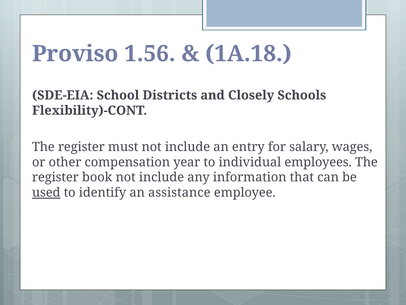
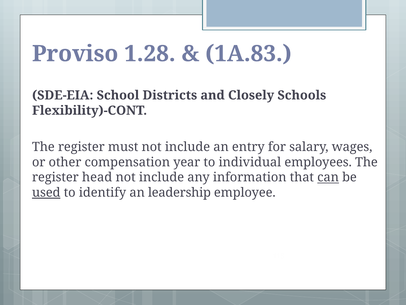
1.56: 1.56 -> 1.28 (150, 54)
1A.18: 1A.18 -> 1A.83 (248, 54)
book: book -> head (97, 177)
can underline: none -> present (328, 177)
assistance: assistance -> leadership (179, 192)
